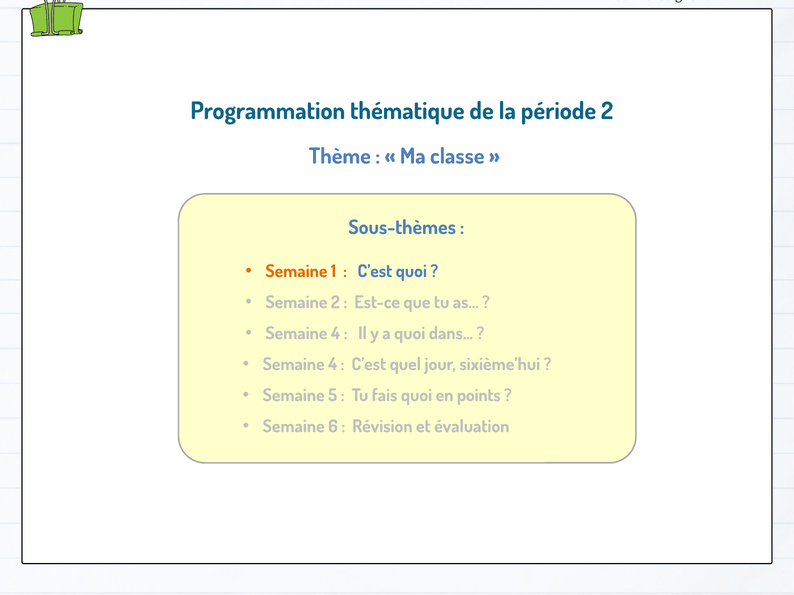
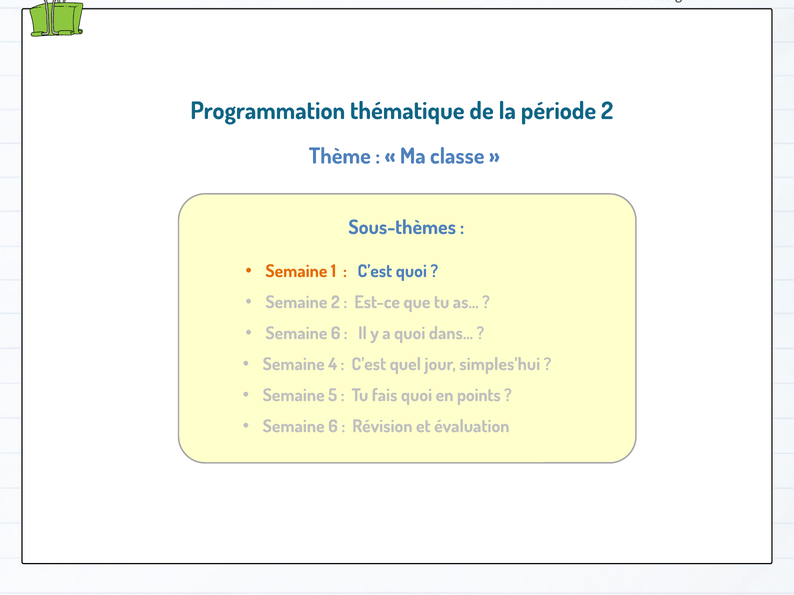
4: 4 -> 6 (336, 334)
sixième’hui: sixième’hui -> simples’hui (500, 365)
